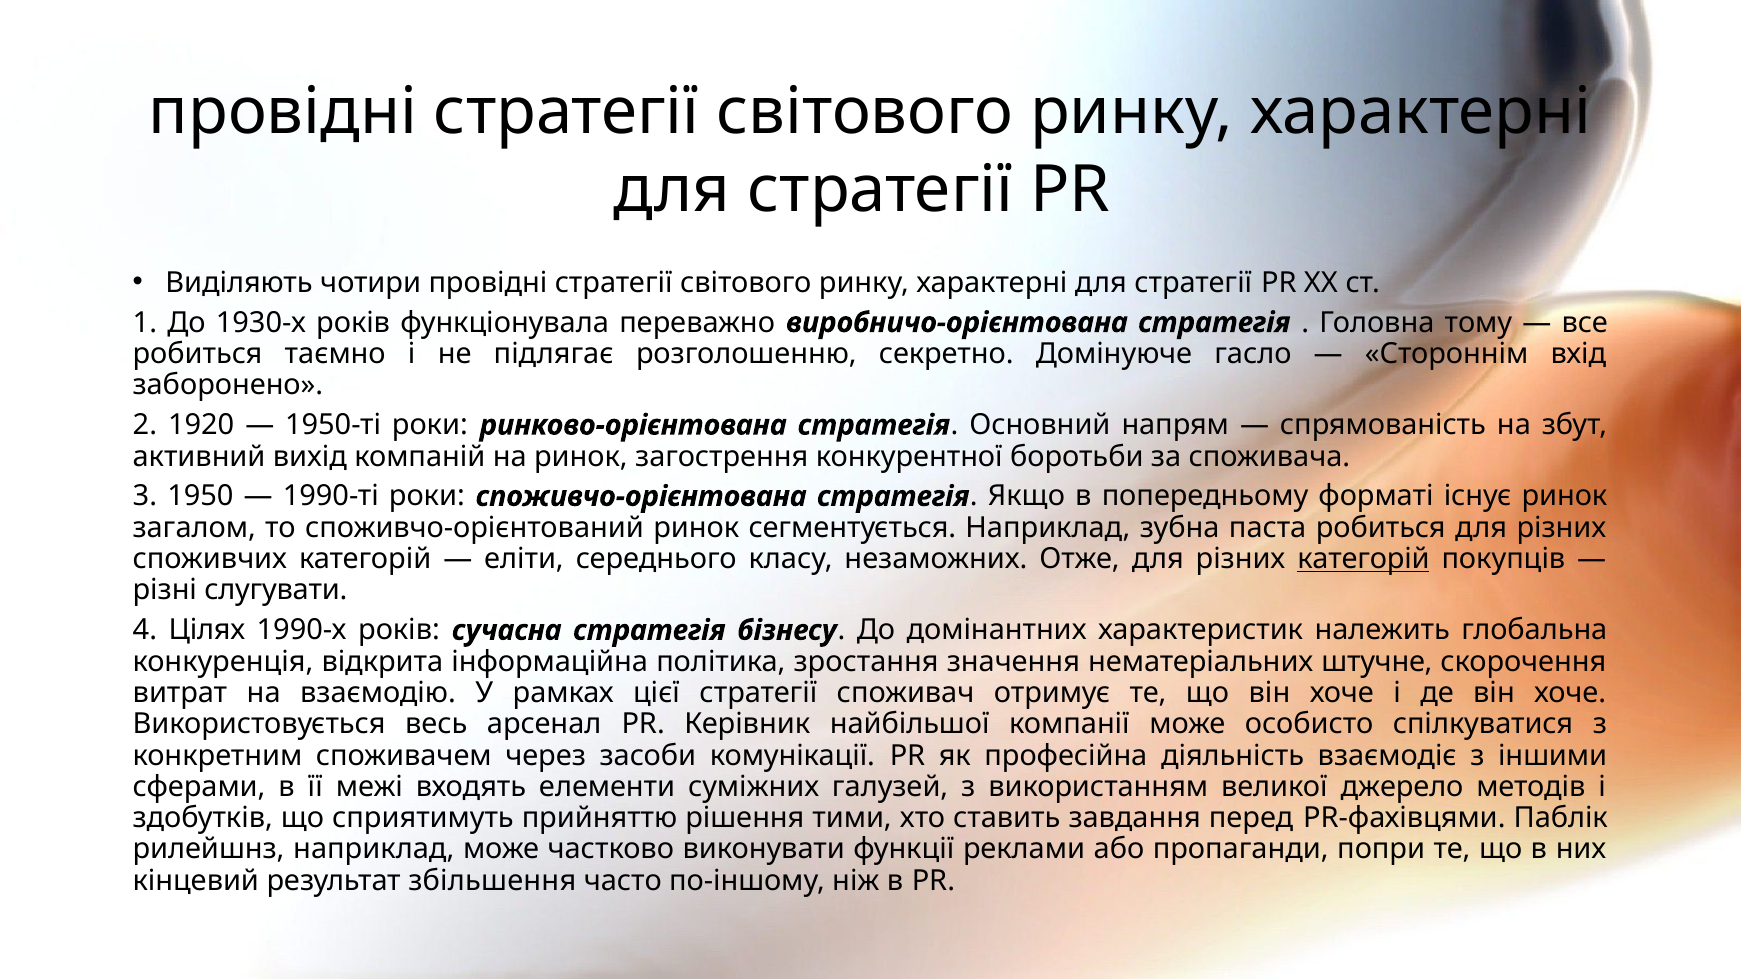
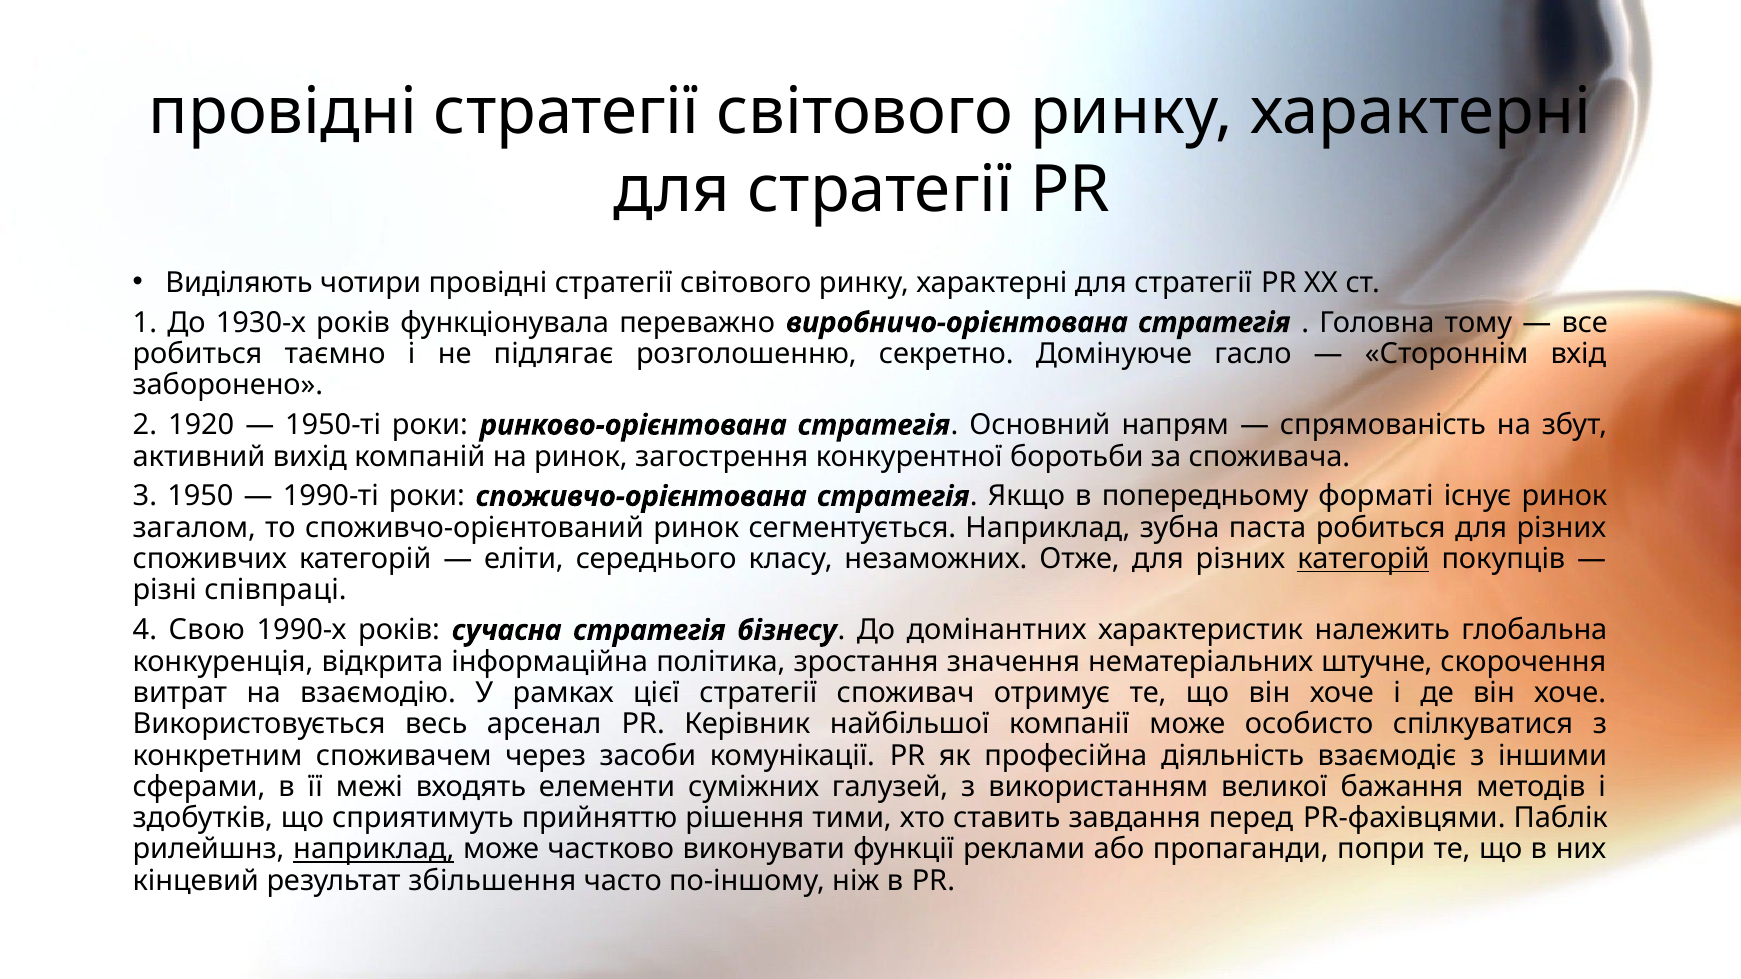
слугувати: слугувати -> співпраці (276, 591)
Цілях: Цілях -> Свою (207, 631)
джерело: джерело -> бажання (1402, 787)
наприклад underline: none -> present (374, 850)
